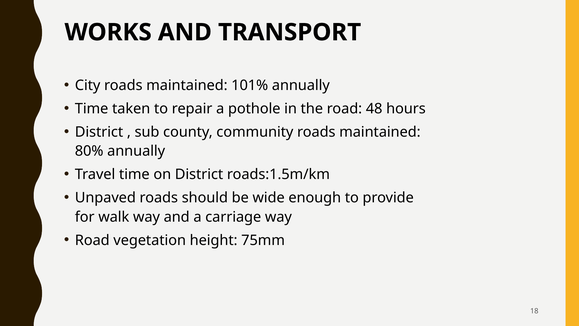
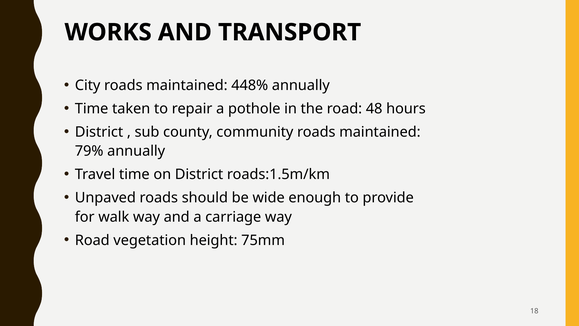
101%: 101% -> 448% (250, 85)
80%: 80% -> 79% (89, 151)
